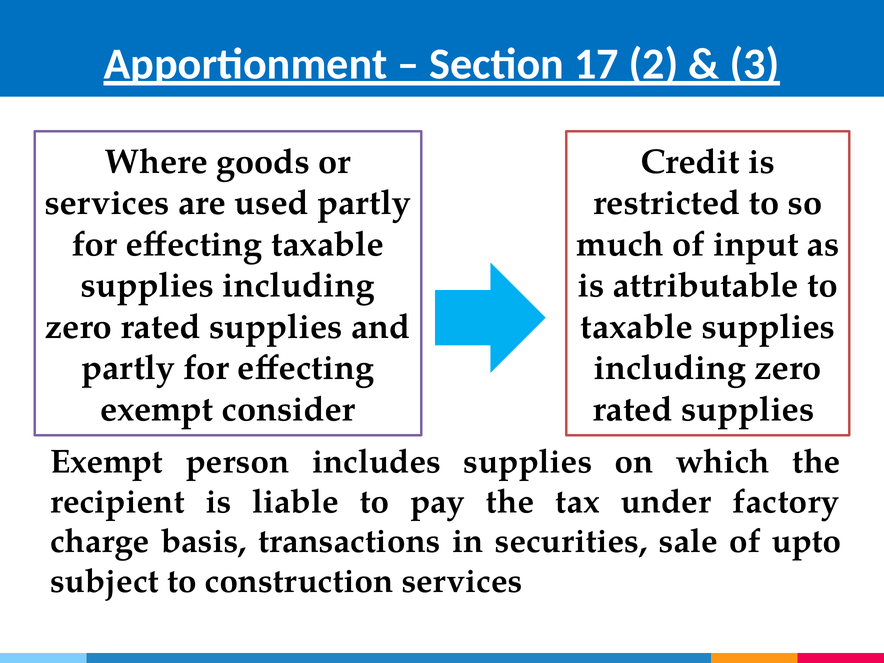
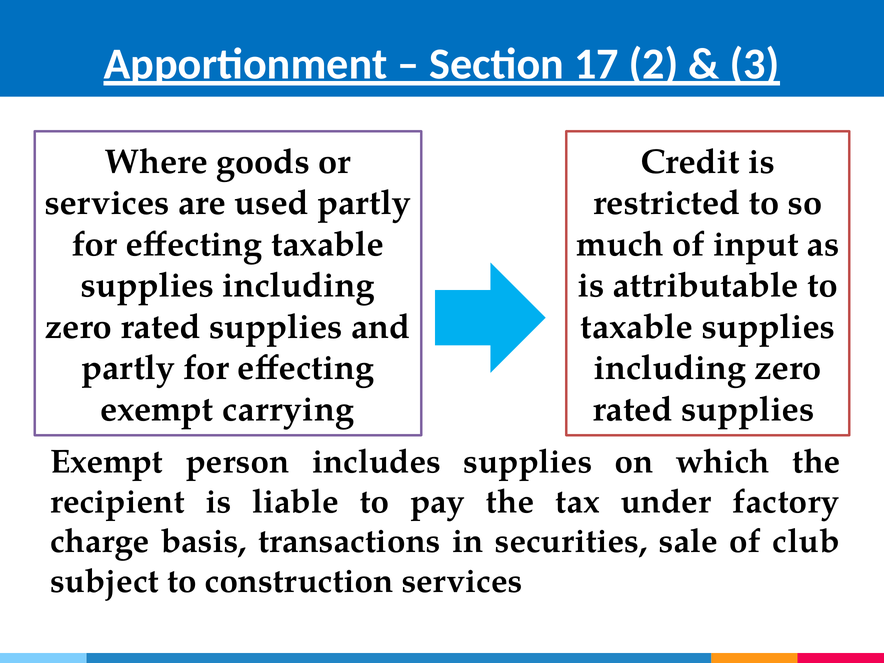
consider: consider -> carrying (288, 409)
upto: upto -> club (806, 541)
